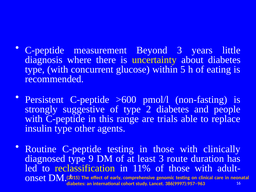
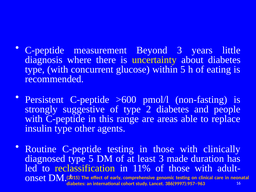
trials: trials -> areas (168, 119)
type 9: 9 -> 5 (91, 159)
route: route -> made (177, 159)
